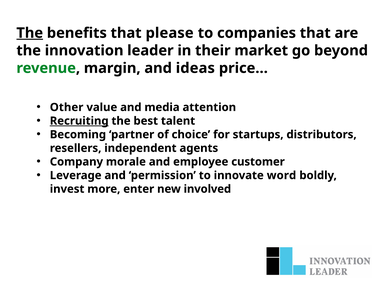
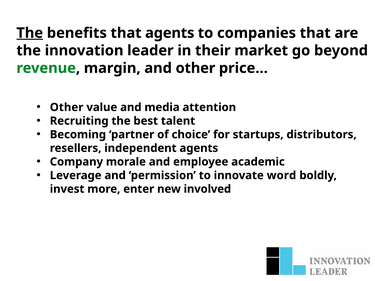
that please: please -> agents (170, 33)
and ideas: ideas -> other (195, 68)
Recruiting underline: present -> none (79, 121)
customer: customer -> academic (258, 162)
